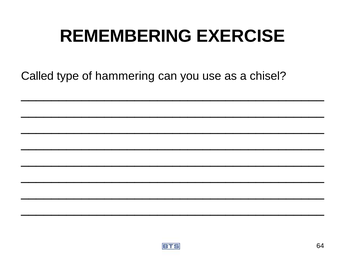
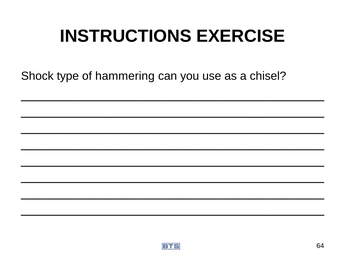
REMEMBERING: REMEMBERING -> INSTRUCTIONS (126, 36)
Called: Called -> Shock (37, 76)
